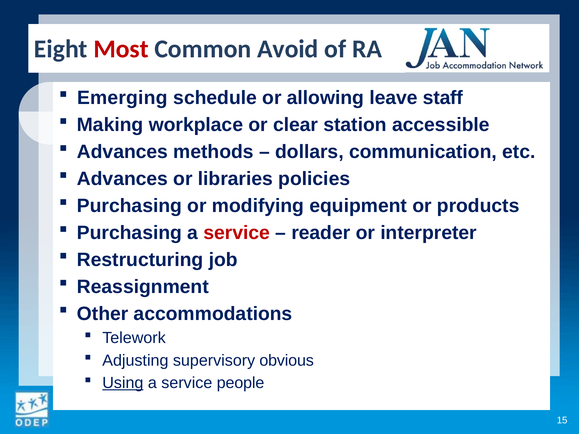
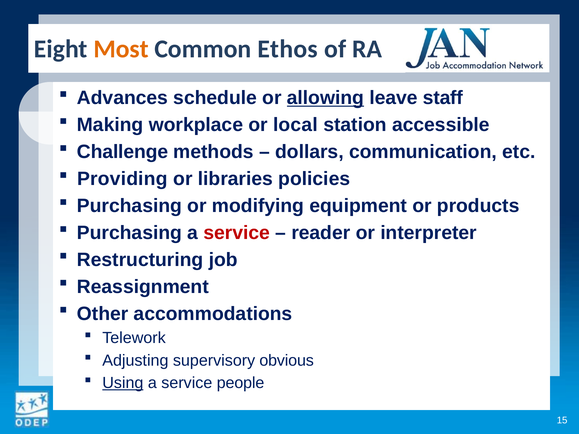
Most colour: red -> orange (121, 49)
Avoid: Avoid -> Ethos (288, 49)
Emerging: Emerging -> Advances (122, 98)
allowing underline: none -> present (325, 98)
clear: clear -> local (295, 125)
Advances: Advances -> Challenge (123, 152)
Advances: Advances -> Providing (122, 179)
